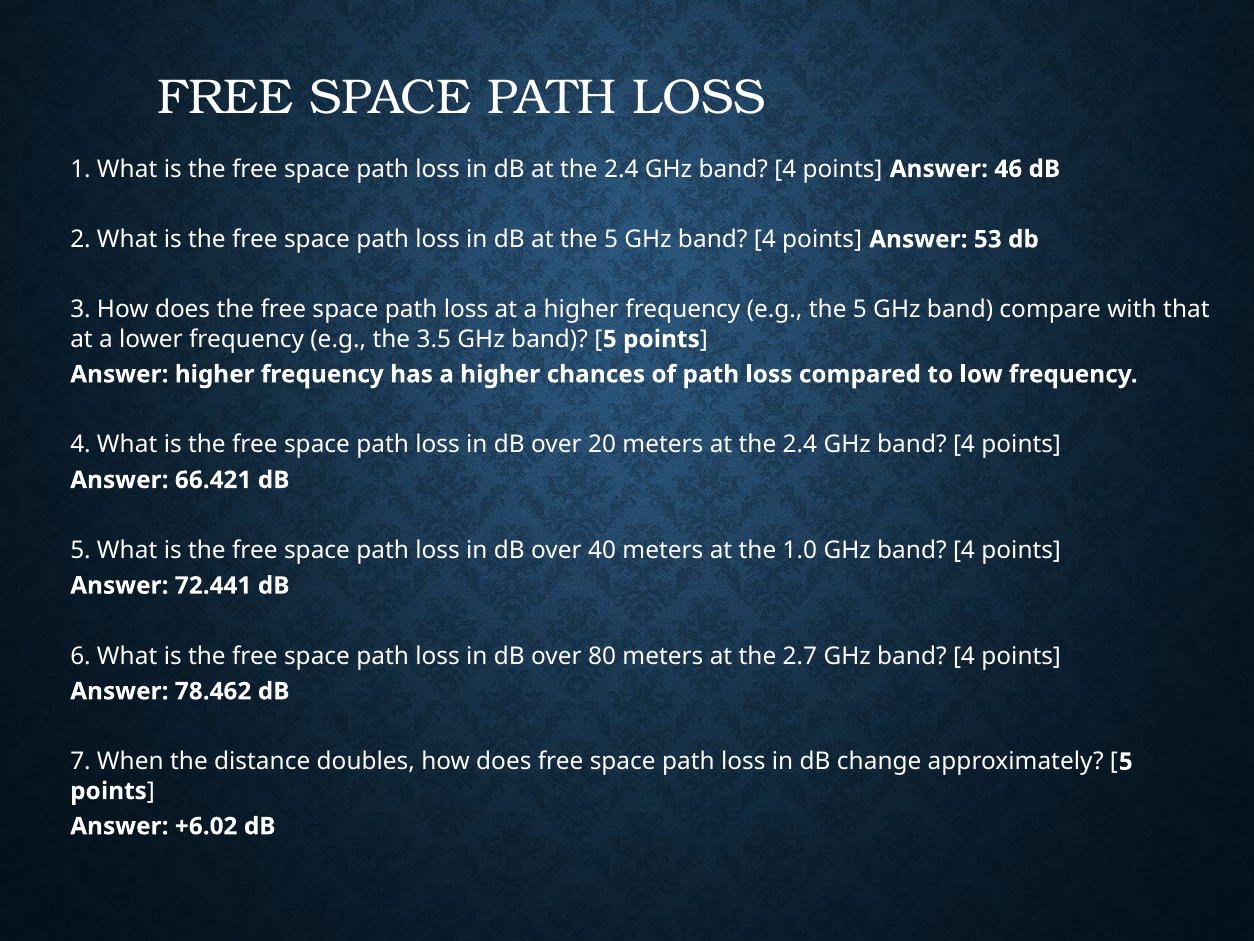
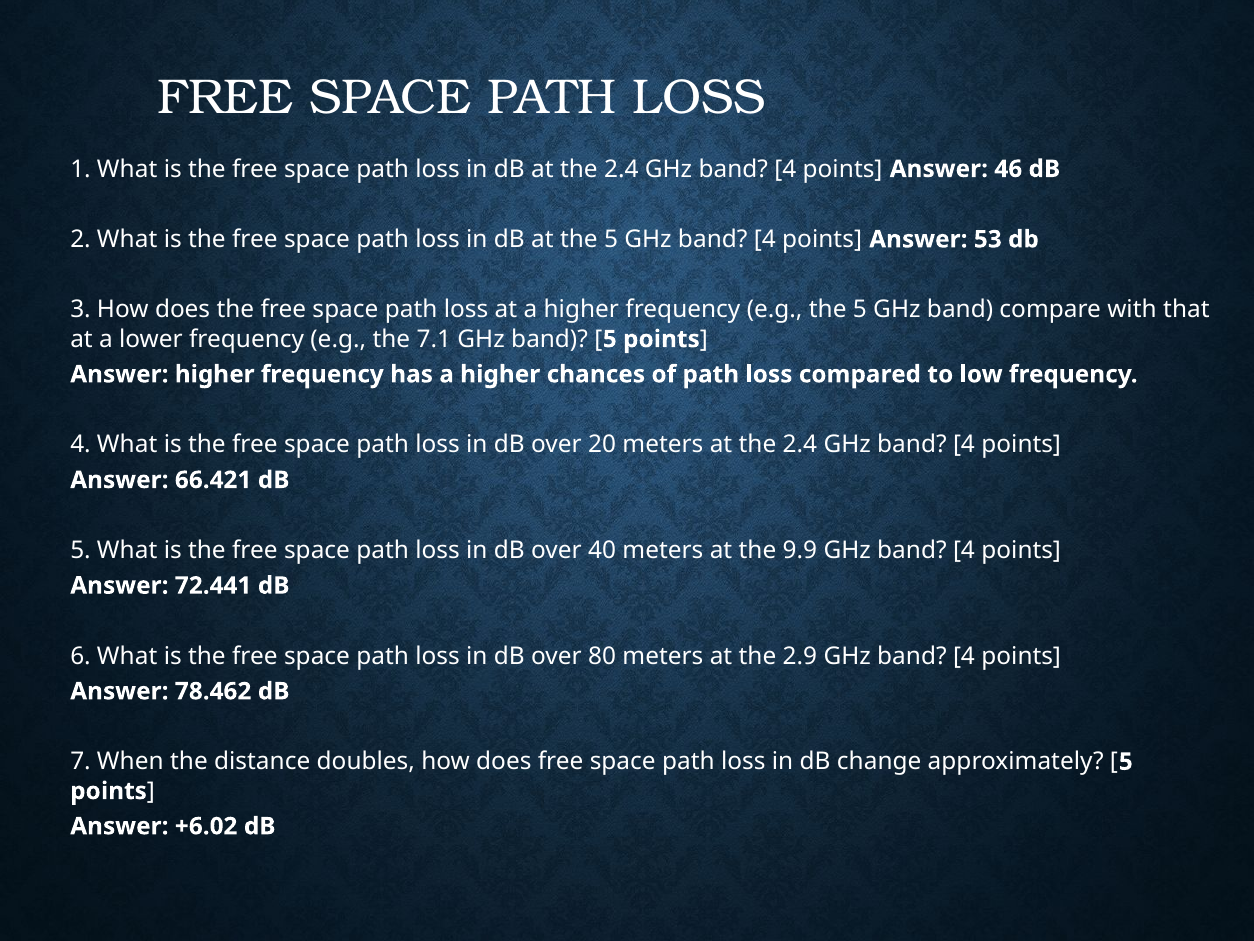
3.5: 3.5 -> 7.1 (434, 339)
1.0: 1.0 -> 9.9 (800, 550)
2.7: 2.7 -> 2.9 (800, 656)
